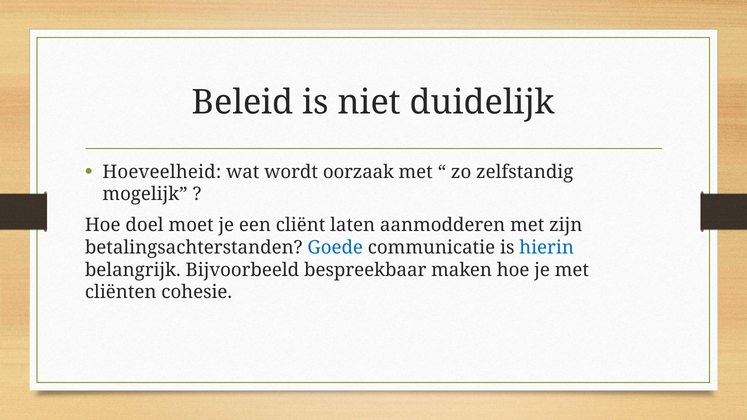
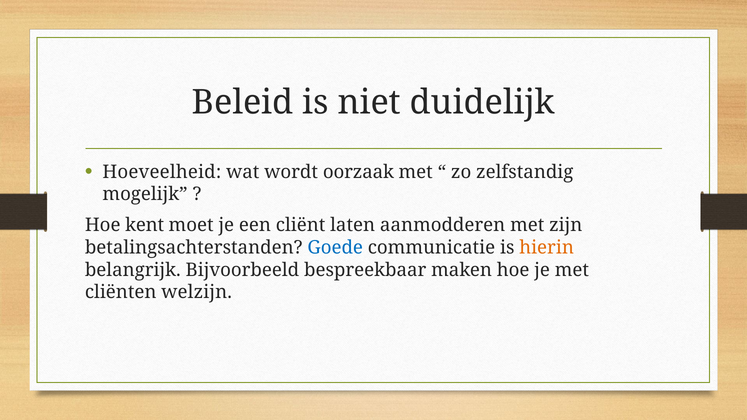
doel: doel -> kent (145, 225)
hierin colour: blue -> orange (547, 248)
cohesie: cohesie -> welzijn (197, 292)
